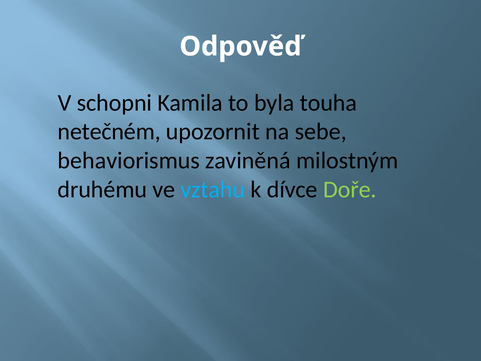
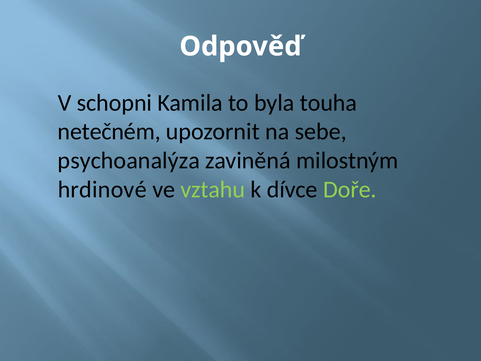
behaviorismus: behaviorismus -> psychoanalýza (129, 160)
druhému: druhému -> hrdinové (102, 189)
vztahu colour: light blue -> light green (213, 189)
